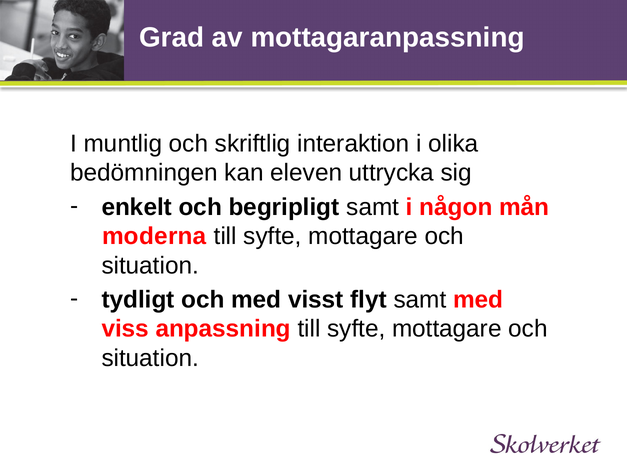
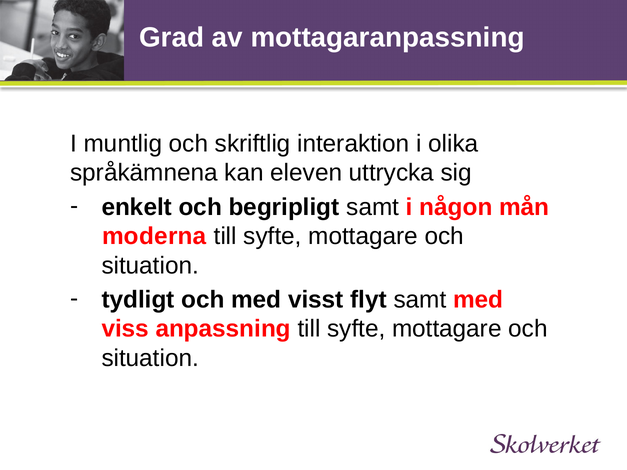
bedömningen: bedömningen -> språkämnena (144, 173)
